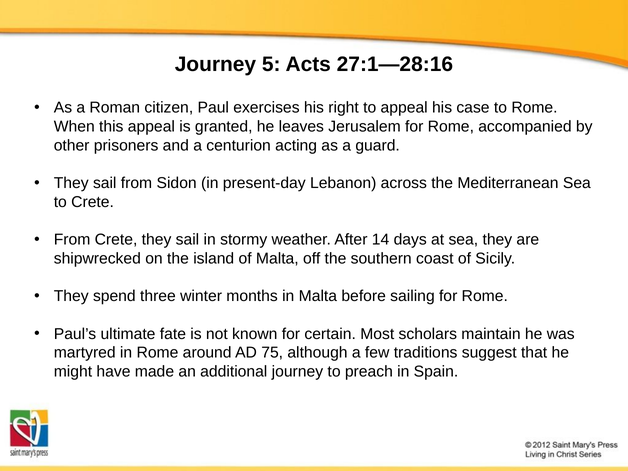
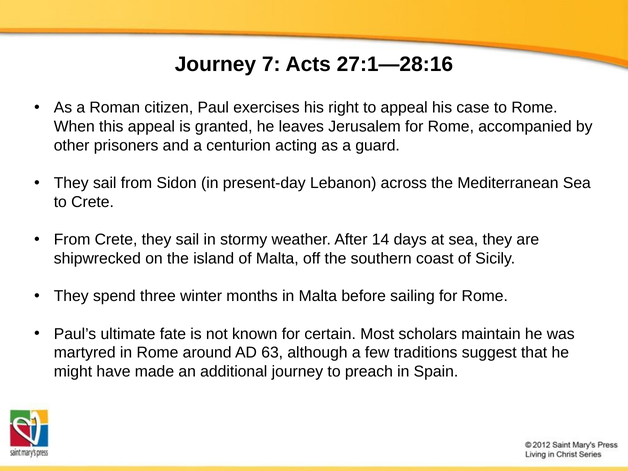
5: 5 -> 7 (271, 64)
75: 75 -> 63 (272, 353)
